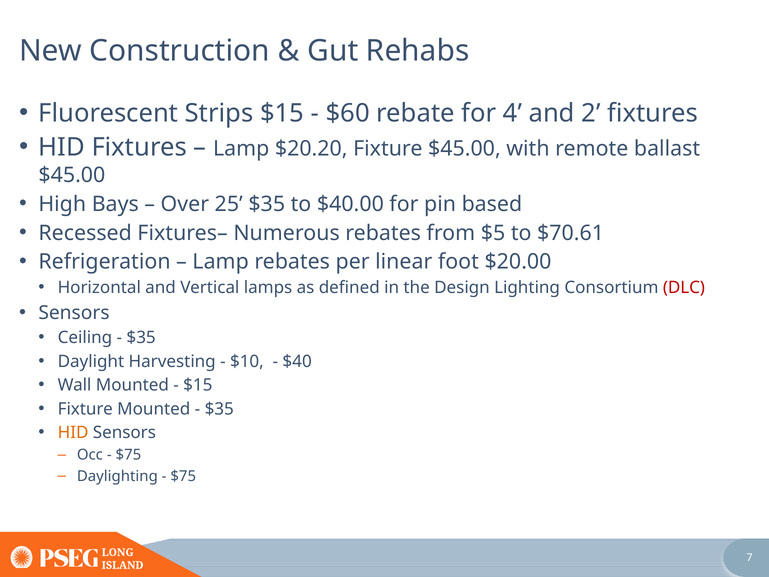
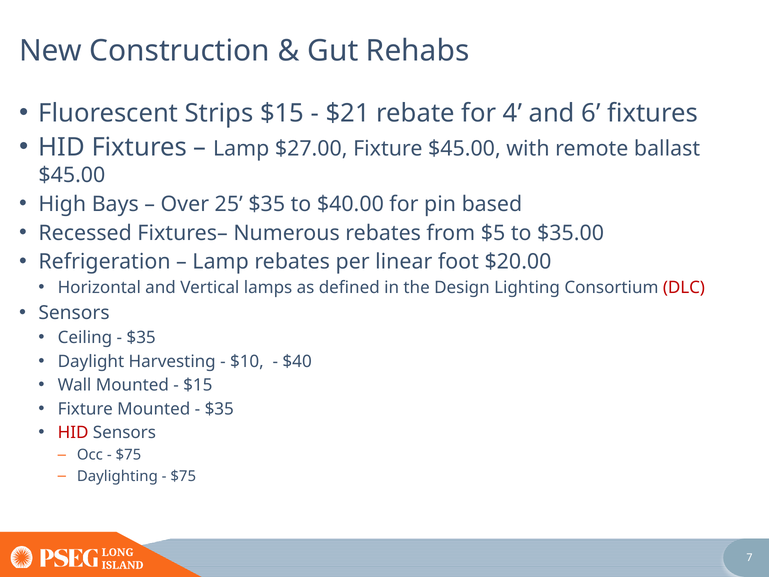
$60: $60 -> $21 (348, 113)
2: 2 -> 6 (591, 113)
$20.20: $20.20 -> $27.00 (311, 149)
$70.61: $70.61 -> $35.00 (571, 233)
HID colour: orange -> red (73, 433)
